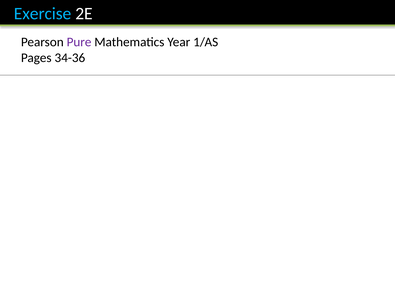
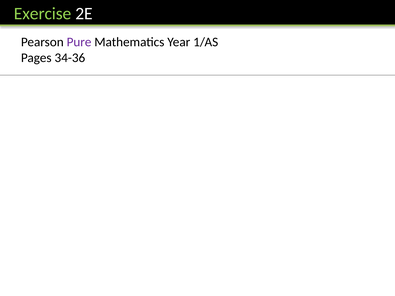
Exercise colour: light blue -> light green (43, 14)
